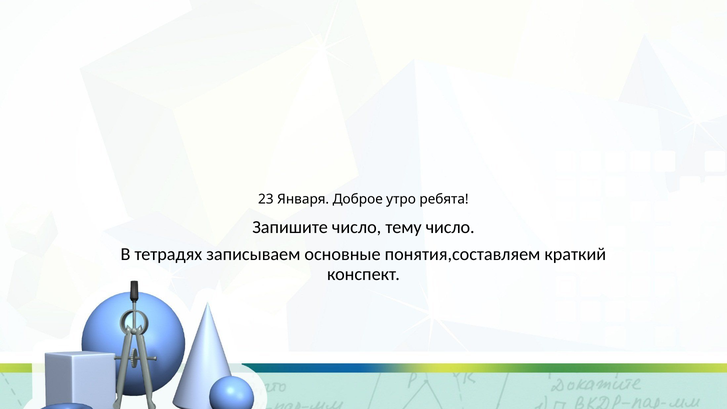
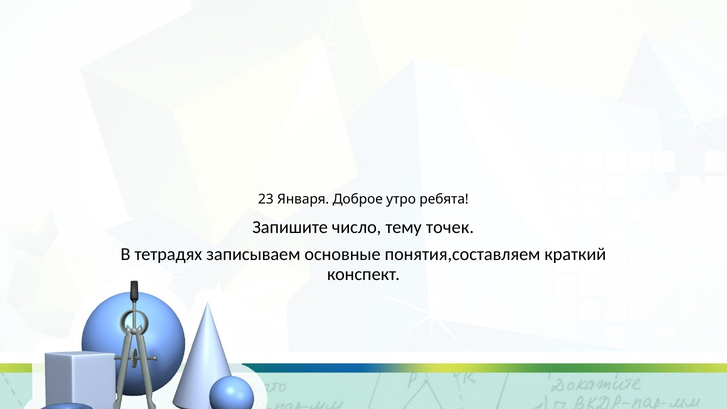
тему число: число -> точек (450, 227)
